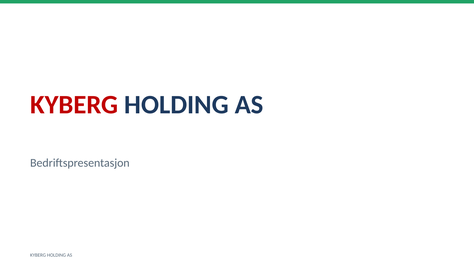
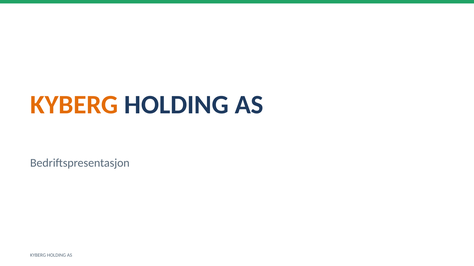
KYBERG colour: red -> orange (74, 105)
